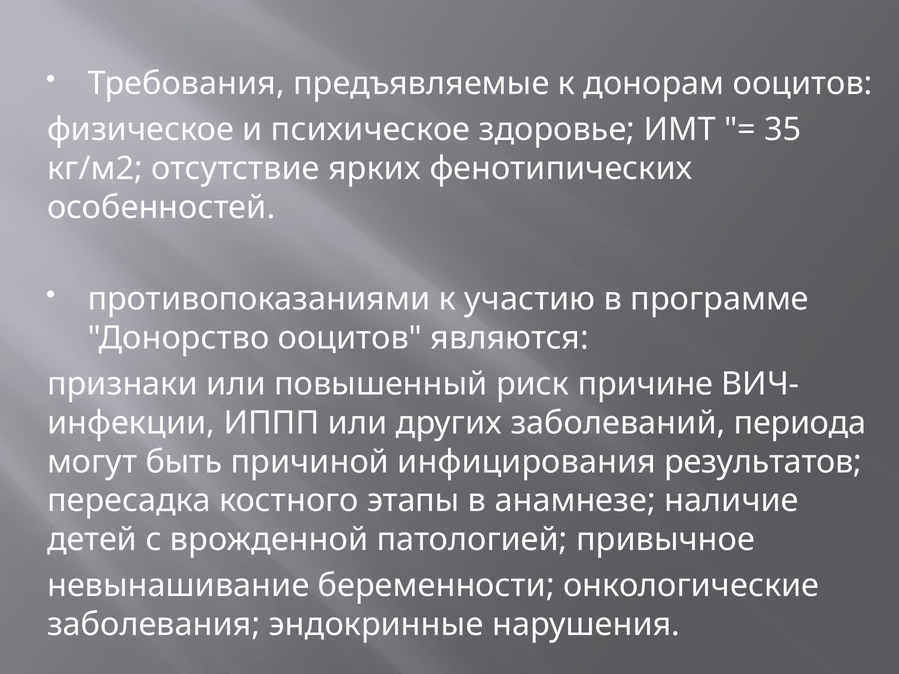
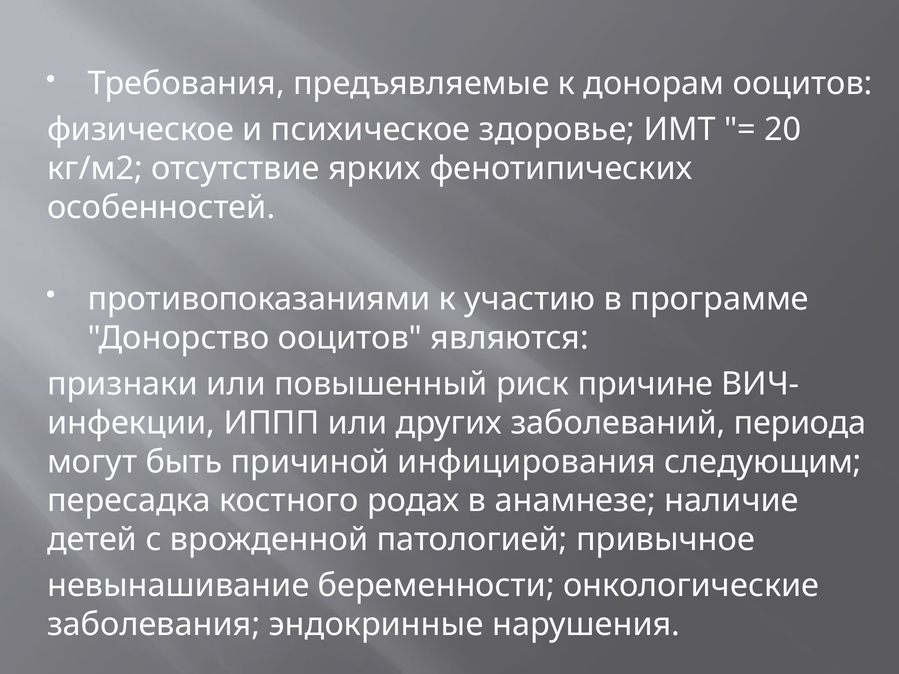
35: 35 -> 20 (783, 130)
результатов: результатов -> следующим (763, 462)
этапы: этапы -> родах (413, 501)
